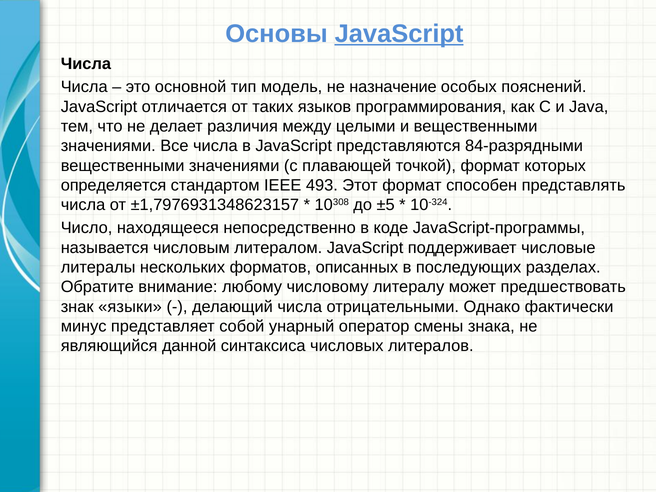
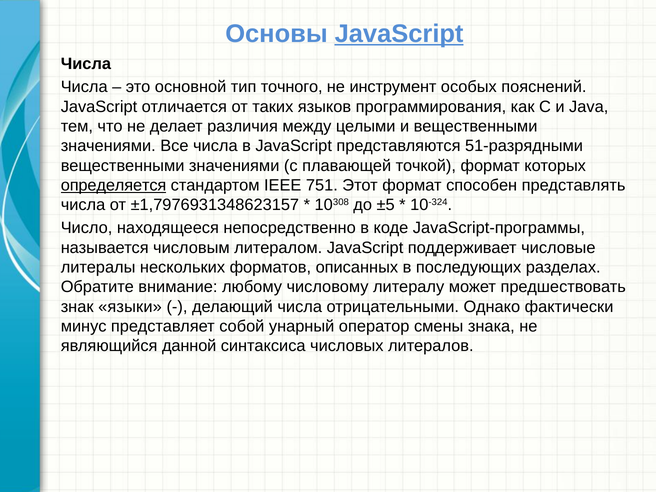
модель: модель -> точного (292, 87)
назначение: назначение -> инструмент (393, 87)
84-разрядными: 84-разрядными -> 51-разрядными (524, 146)
определяется underline: none -> present (114, 185)
493: 493 -> 751 (322, 185)
